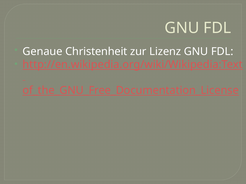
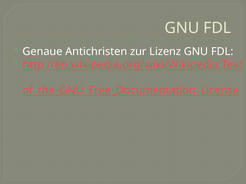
Christenheit: Christenheit -> Antichristen (96, 52)
